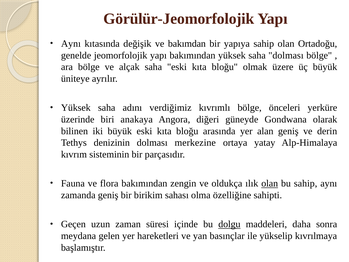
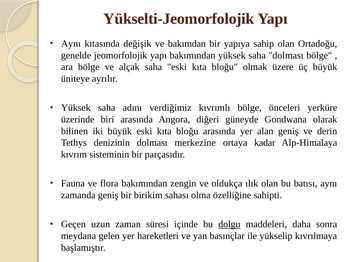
Görülür-Jeomorfolojik: Görülür-Jeomorfolojik -> Yükselti-Jeomorfolojik (179, 19)
biri anakaya: anakaya -> arasında (137, 119)
yatay: yatay -> kadar (265, 143)
olan underline: present -> none (270, 183)
bu sahip: sahip -> batısı (306, 183)
